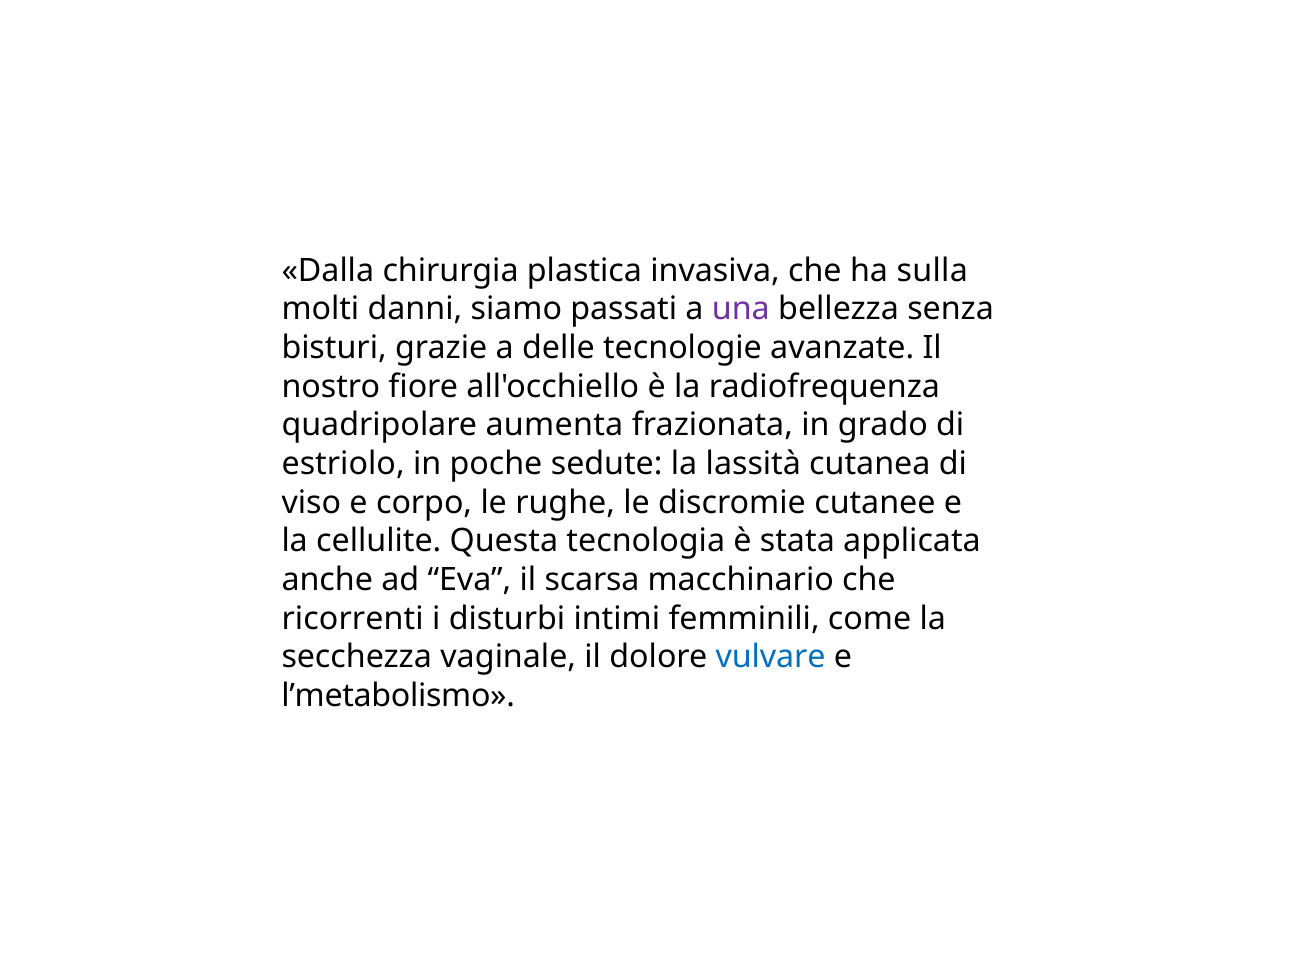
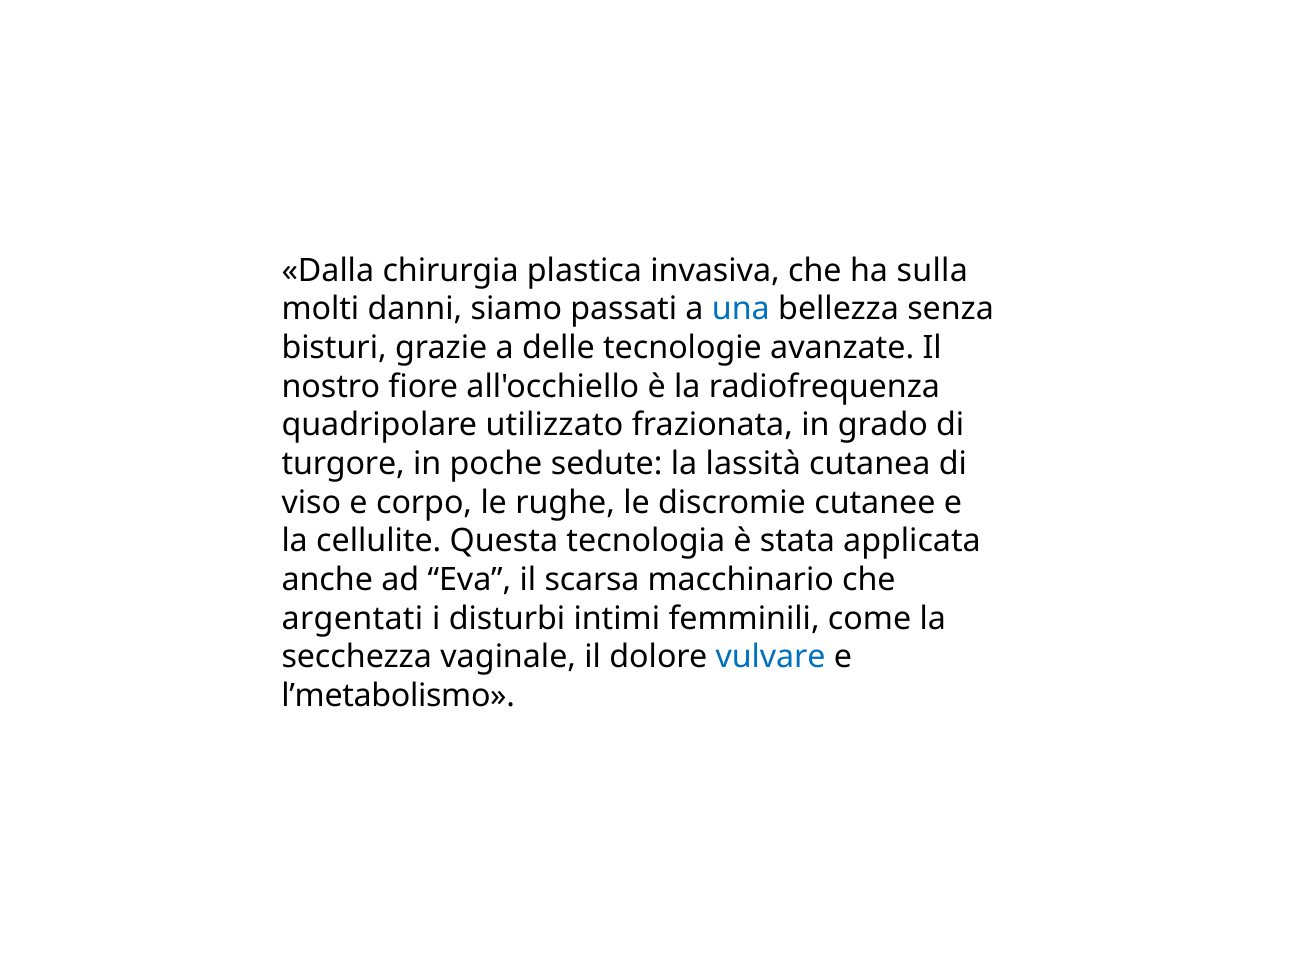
una colour: purple -> blue (741, 309)
aumenta: aumenta -> utilizzato (554, 425)
estriolo: estriolo -> turgore (343, 464)
ricorrenti: ricorrenti -> argentati (352, 618)
